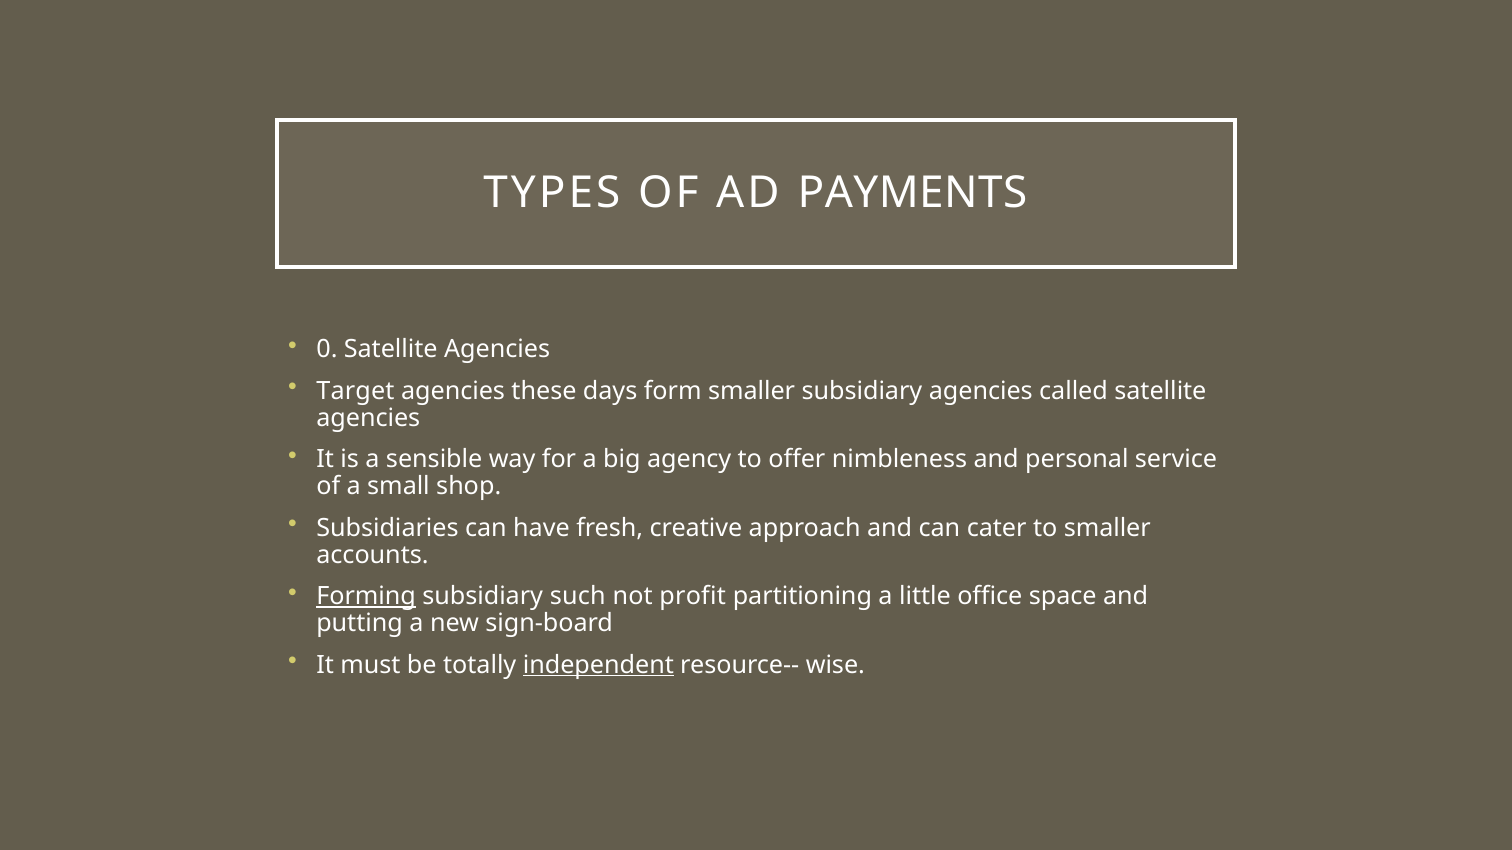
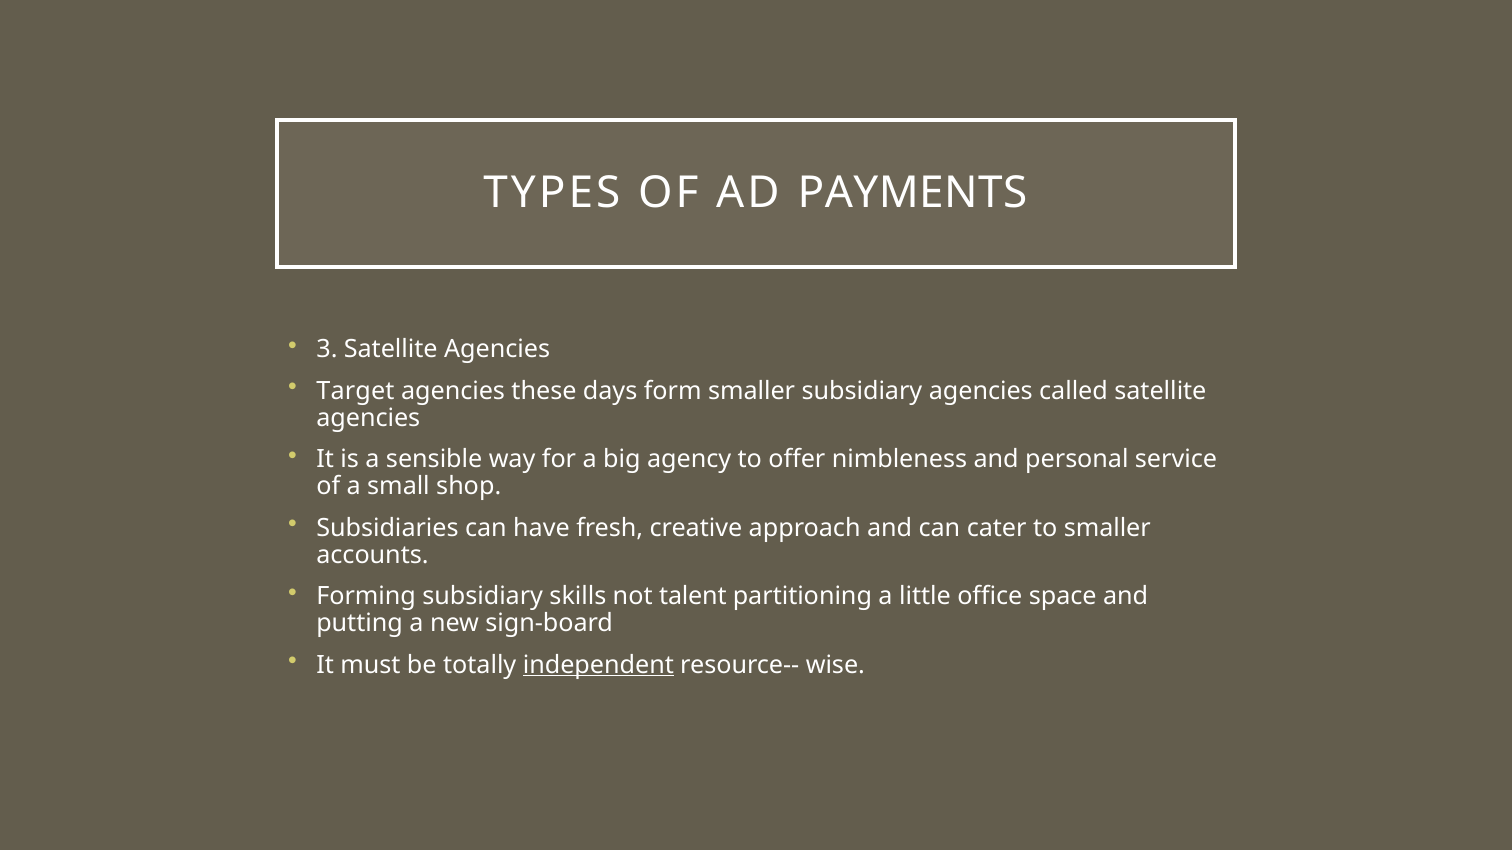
0: 0 -> 3 (327, 350)
Forming underline: present -> none (366, 597)
such: such -> skills (578, 597)
profit: profit -> talent (693, 597)
